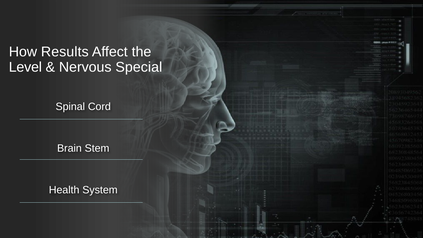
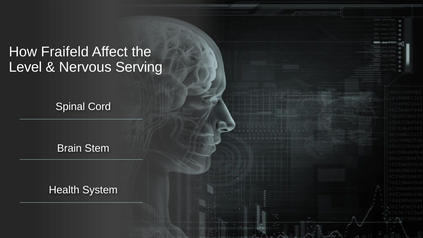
Results: Results -> Fraifeld (65, 52)
Special: Special -> Serving (139, 67)
